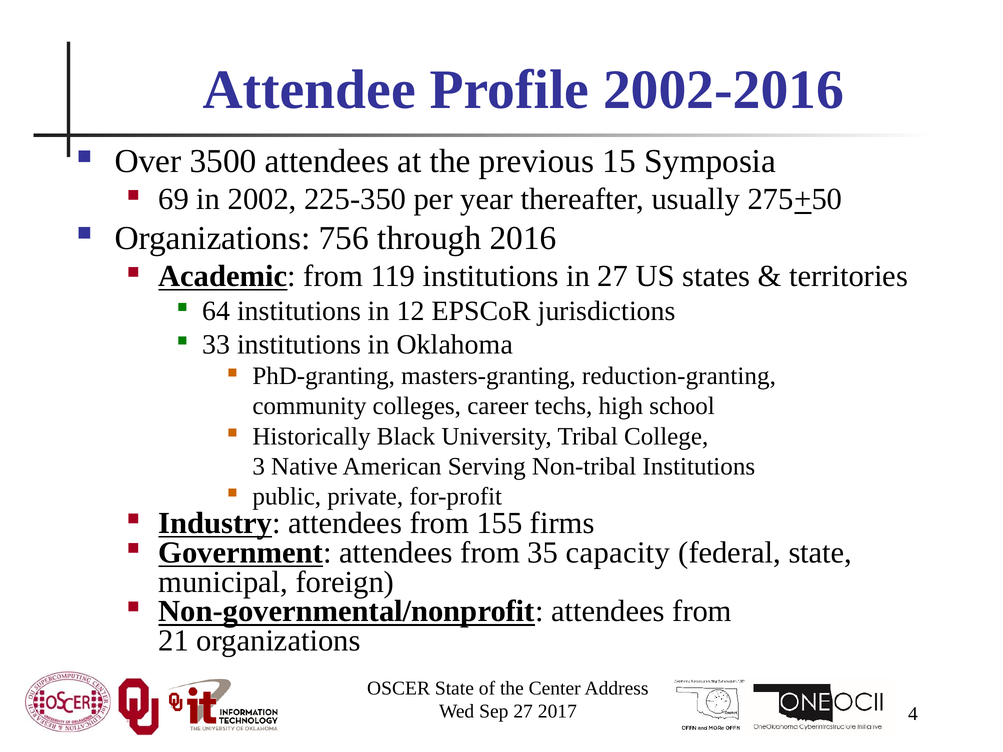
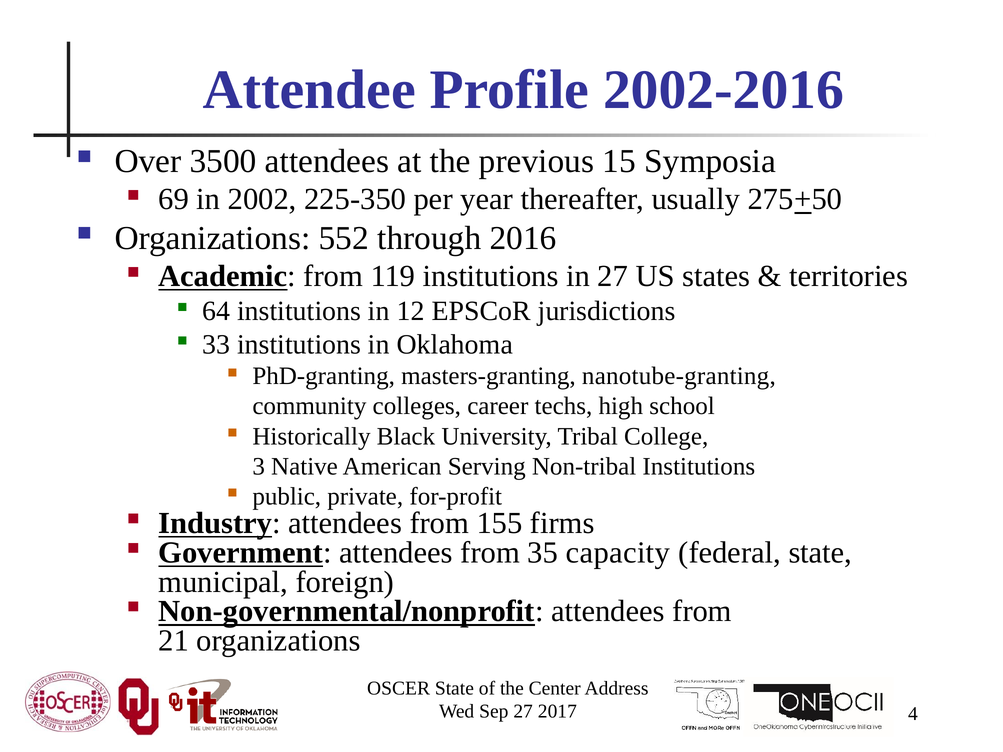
756: 756 -> 552 (344, 238)
reduction-granting: reduction-granting -> nanotube-granting (679, 376)
